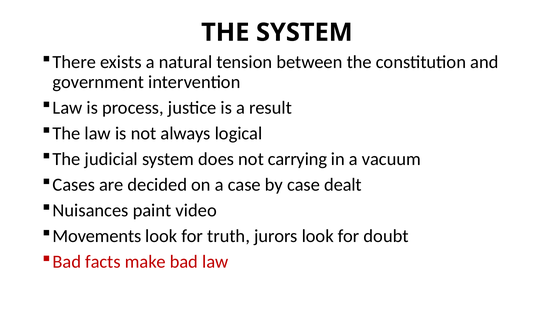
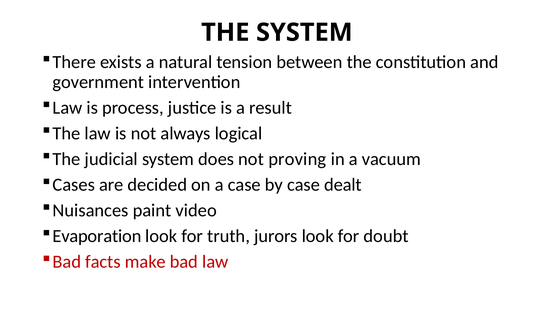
carrying: carrying -> proving (297, 159)
Movements: Movements -> Evaporation (97, 236)
